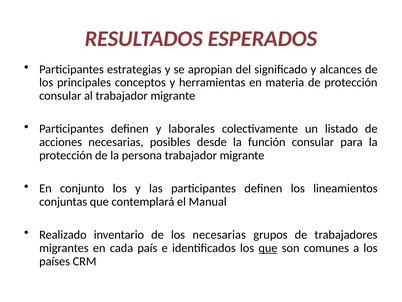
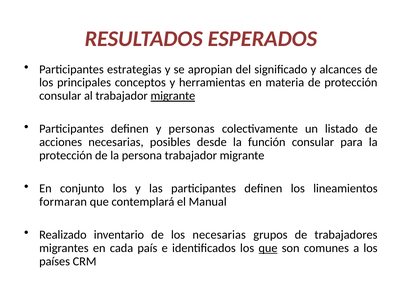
migrante underline: none -> present (173, 96)
laborales: laborales -> personas (192, 129)
conjuntas: conjuntas -> formaran (63, 201)
